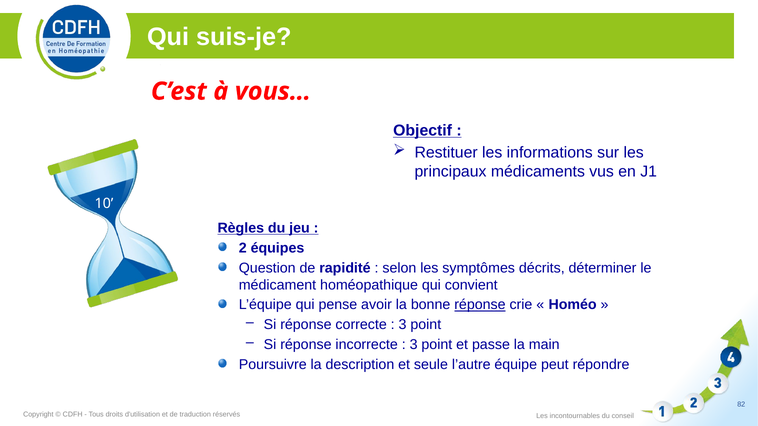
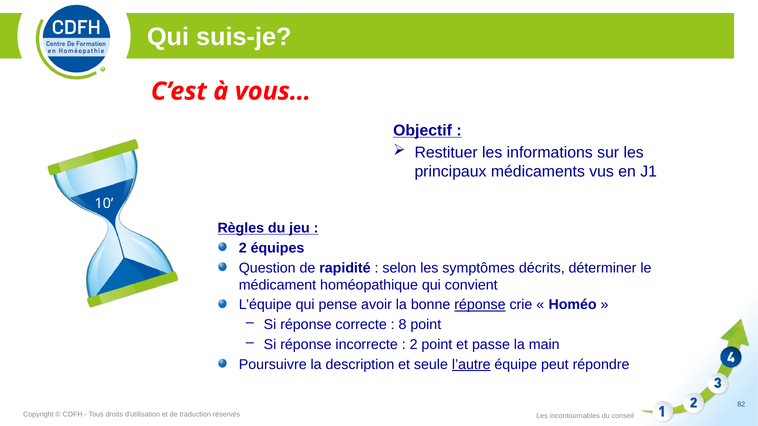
3: 3 -> 8 (403, 325)
3: 3 -> 2 (414, 345)
l’autre underline: none -> present (471, 365)
